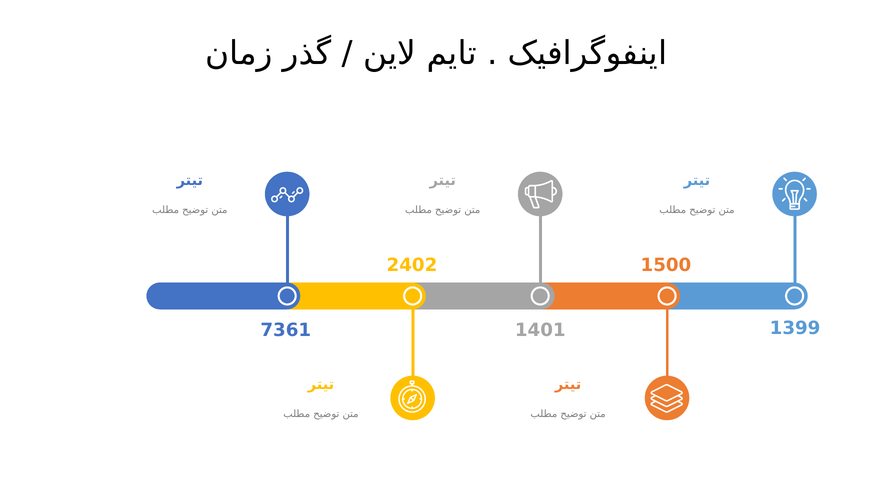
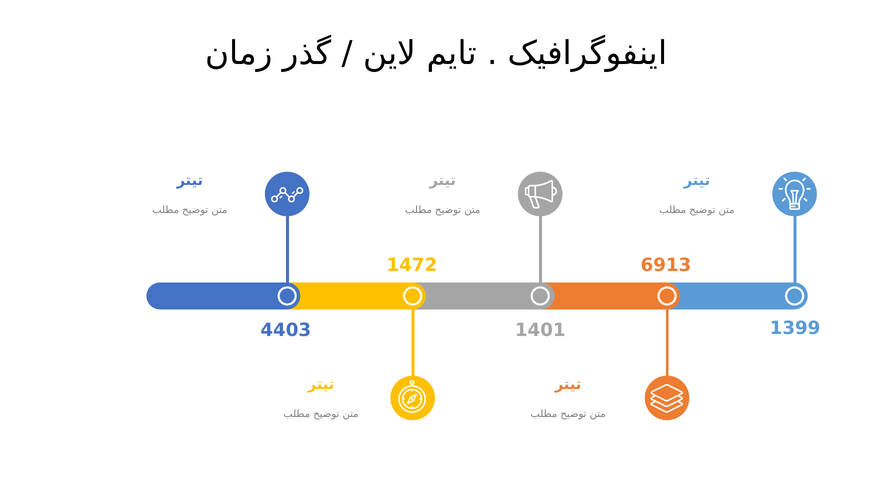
2402: 2402 -> 1472 (412, 266)
1500: 1500 -> 6913 (666, 266)
7361: 7361 -> 4403 (286, 331)
